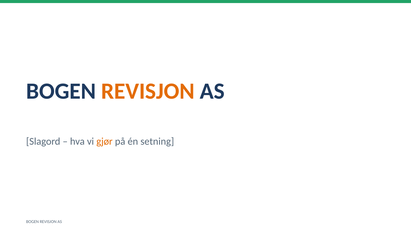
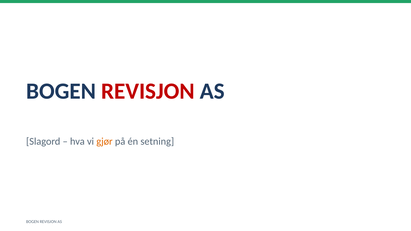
REVISJON colour: orange -> red (148, 91)
